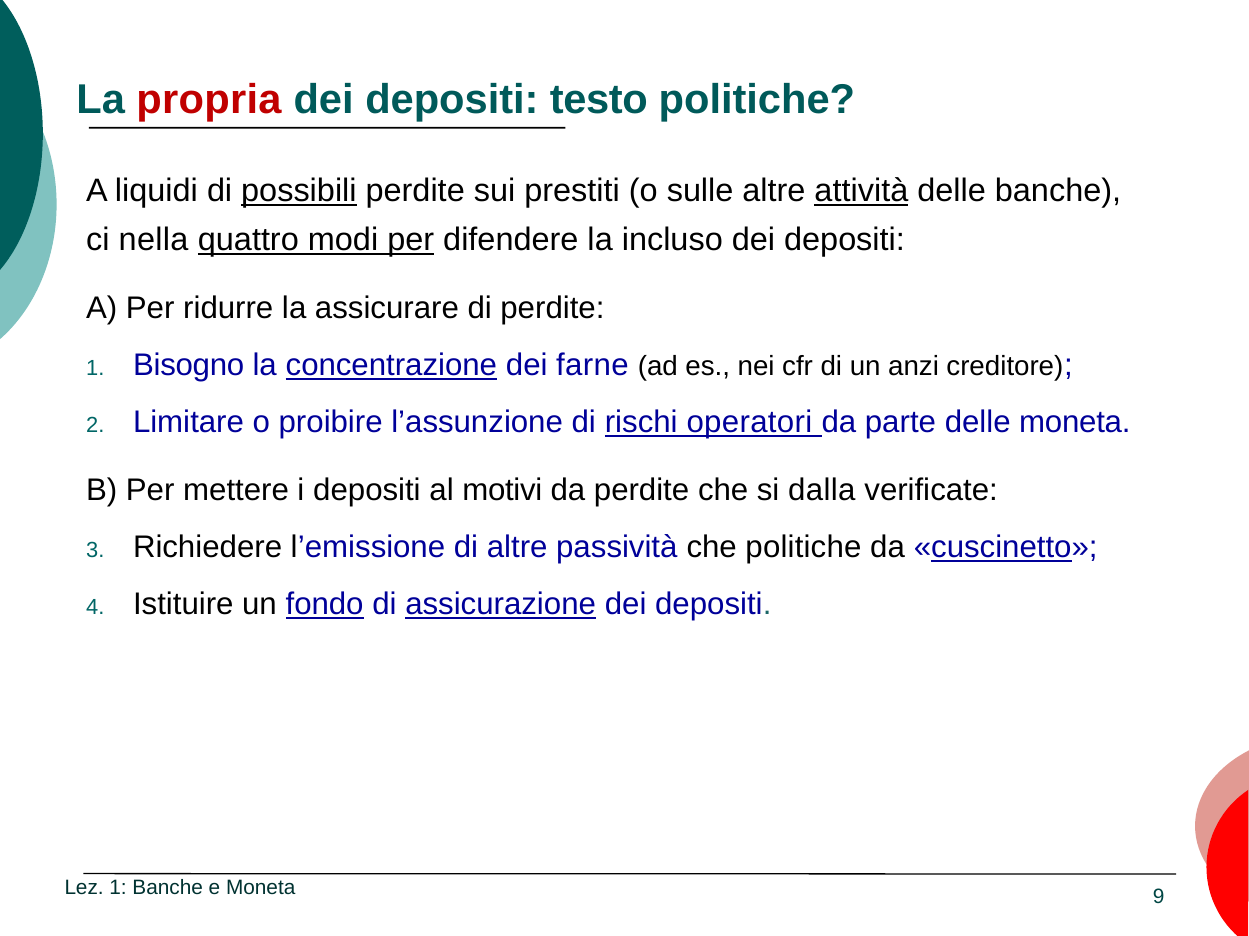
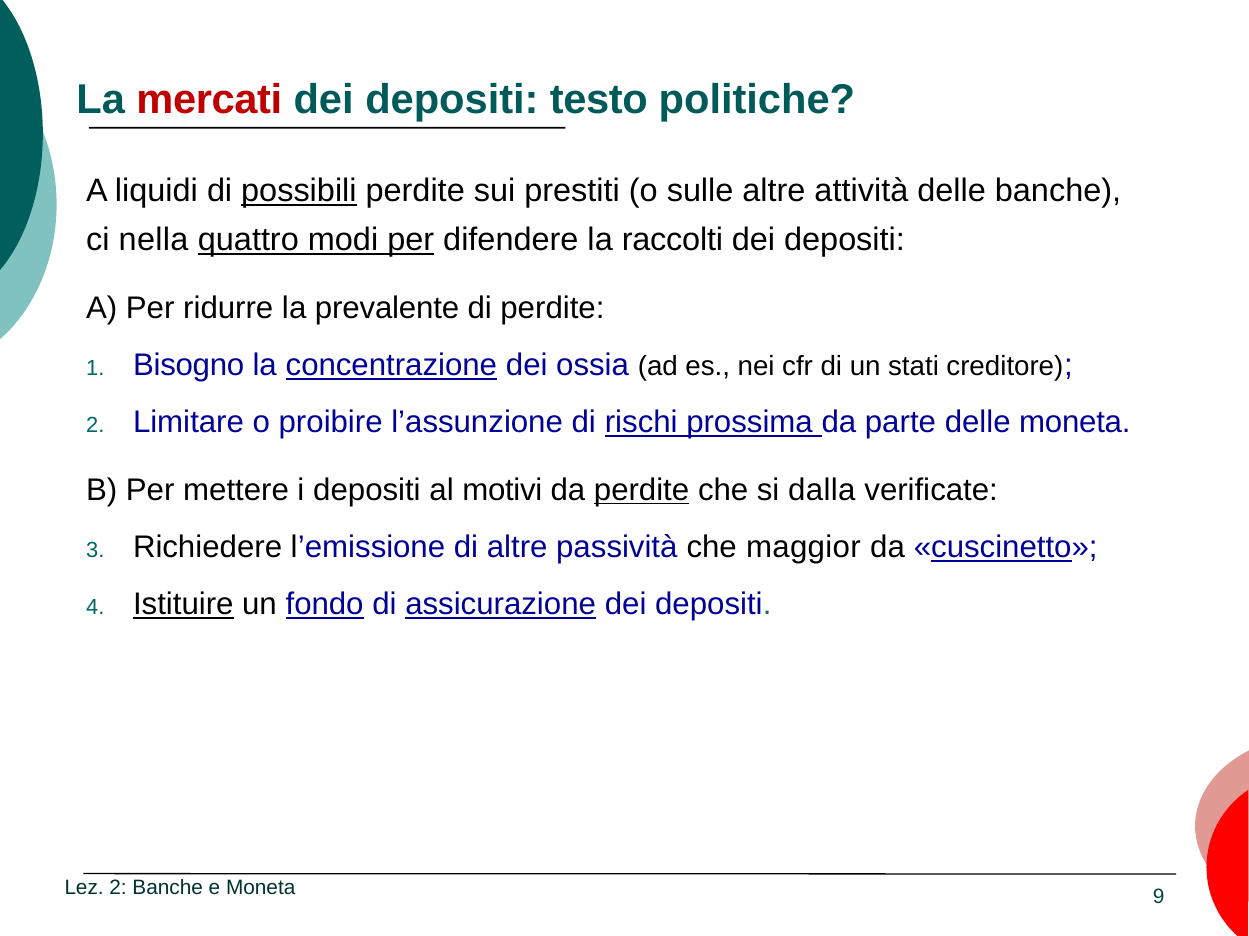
propria: propria -> mercati (209, 100)
attività underline: present -> none (861, 191)
incluso: incluso -> raccolti (672, 240)
assicurare: assicurare -> prevalente (387, 308)
farne: farne -> ossia (593, 366)
anzi: anzi -> stati (914, 367)
operatori: operatori -> prossima (750, 423)
perdite underline: none -> present (642, 490)
che politiche: politiche -> maggior (803, 548)
Istituire underline: none -> present (183, 605)
Lez 1: 1 -> 2 (118, 888)
